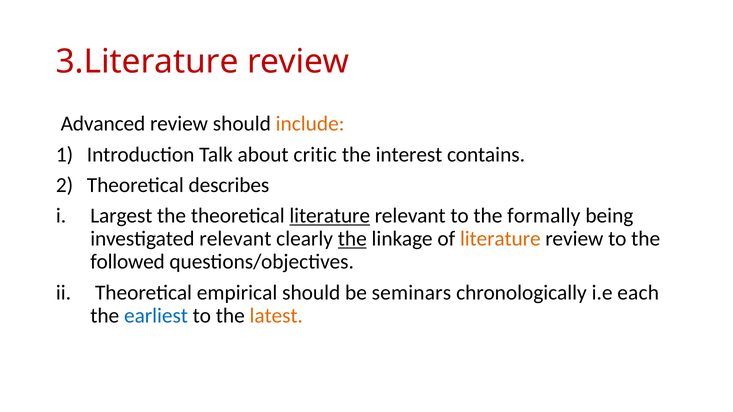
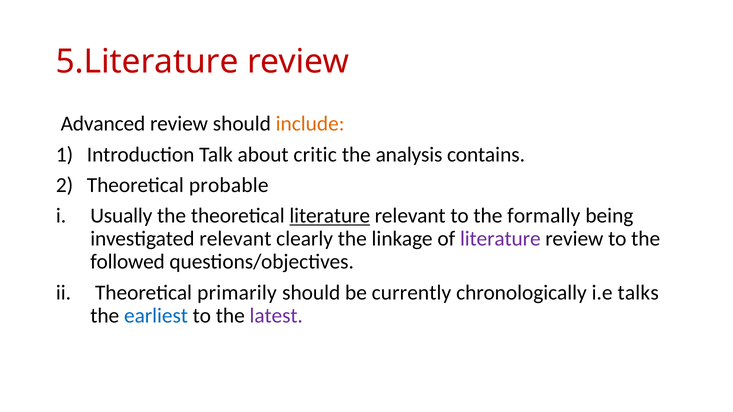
3.Literature: 3.Literature -> 5.Literature (147, 62)
interest: interest -> analysis (409, 155)
describes: describes -> probable (229, 185)
Largest: Largest -> Usually (121, 216)
the underline: present -> none (352, 239)
literature colour: orange -> purple (500, 239)
empirical: empirical -> primarily (237, 293)
seminars: seminars -> currently (411, 293)
each: each -> talks (638, 293)
latest colour: orange -> purple (276, 316)
